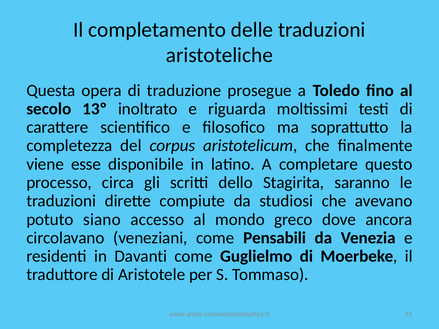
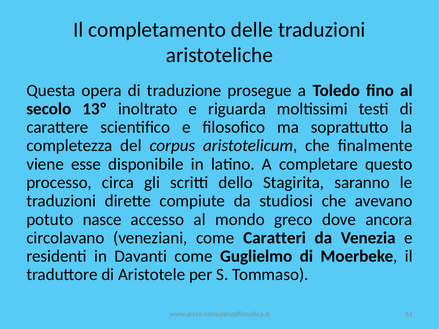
siano: siano -> nasce (102, 220)
Pensabili: Pensabili -> Caratteri (275, 238)
